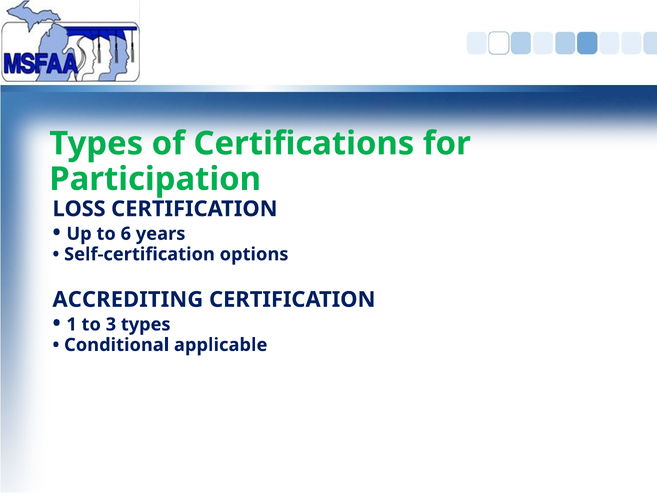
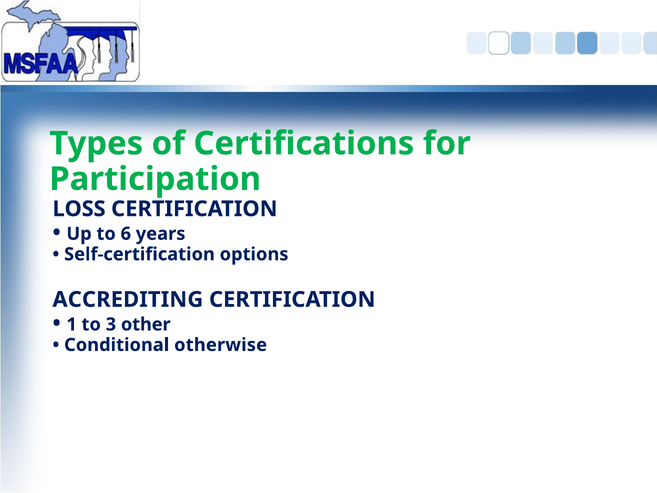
3 types: types -> other (146, 324)
applicable: applicable -> otherwise (221, 345)
